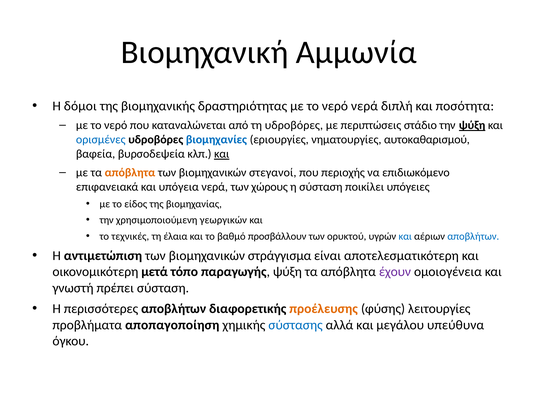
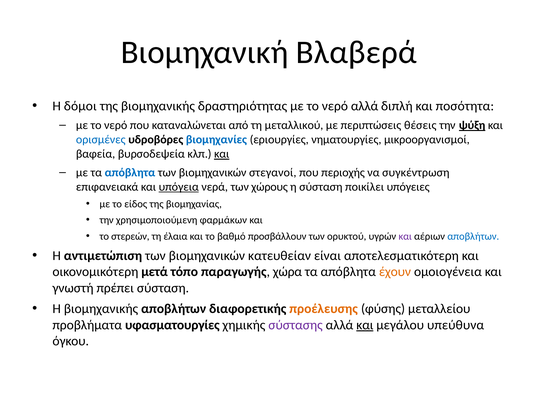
Αμμωνία: Αμμωνία -> Βλαβερά (356, 52)
νερό νερά: νερά -> αλλά (365, 106)
τη υδροβόρες: υδροβόρες -> μεταλλικού (294, 125)
στάδιο: στάδιο -> θέσεις (420, 125)
αυτοκαθαρισμού: αυτοκαθαρισμού -> μικροοργανισμοί (427, 140)
απόβλητα colour: orange -> blue (130, 172)
επιδιωκόμενο: επιδιωκόμενο -> συγκέντρωση (416, 172)
υπόγεια underline: none -> present (179, 187)
γεωργικών: γεωργικών -> φαρμάκων (223, 220)
τεχνικές: τεχνικές -> στερεών (130, 236)
και colour: blue -> purple (405, 236)
στράγγισμα: στράγγισμα -> κατευθείαν (280, 255)
παραγωγής ψύξη: ψύξη -> χώρα (287, 271)
έχουν colour: purple -> orange (395, 271)
Η περισσότερες: περισσότερες -> βιομηχανικής (101, 308)
λειτουργίες: λειτουργίες -> μεταλλείου (439, 308)
αποπαγοποίηση: αποπαγοποίηση -> υφασματουργίες (172, 325)
σύστασης colour: blue -> purple (296, 325)
και underline: none -> present (365, 325)
